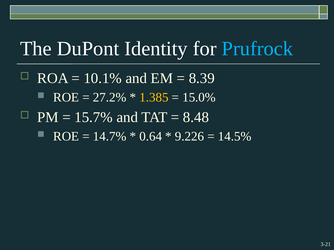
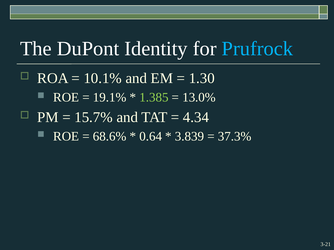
8.39: 8.39 -> 1.30 (202, 78)
27.2%: 27.2% -> 19.1% (110, 98)
1.385 colour: yellow -> light green (154, 98)
15.0%: 15.0% -> 13.0% (199, 98)
8.48: 8.48 -> 4.34 (196, 117)
14.7%: 14.7% -> 68.6% (110, 137)
9.226: 9.226 -> 3.839 (190, 137)
14.5%: 14.5% -> 37.3% (235, 137)
